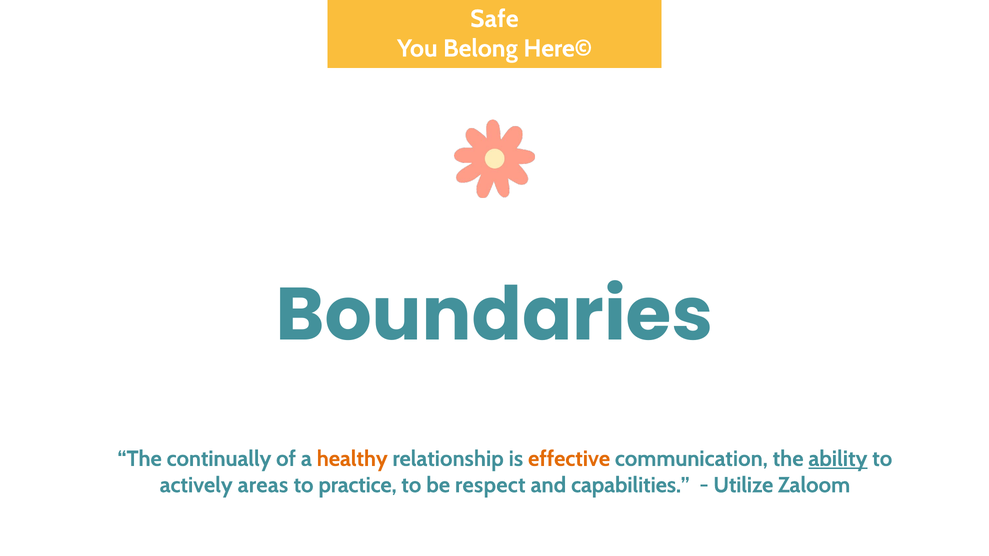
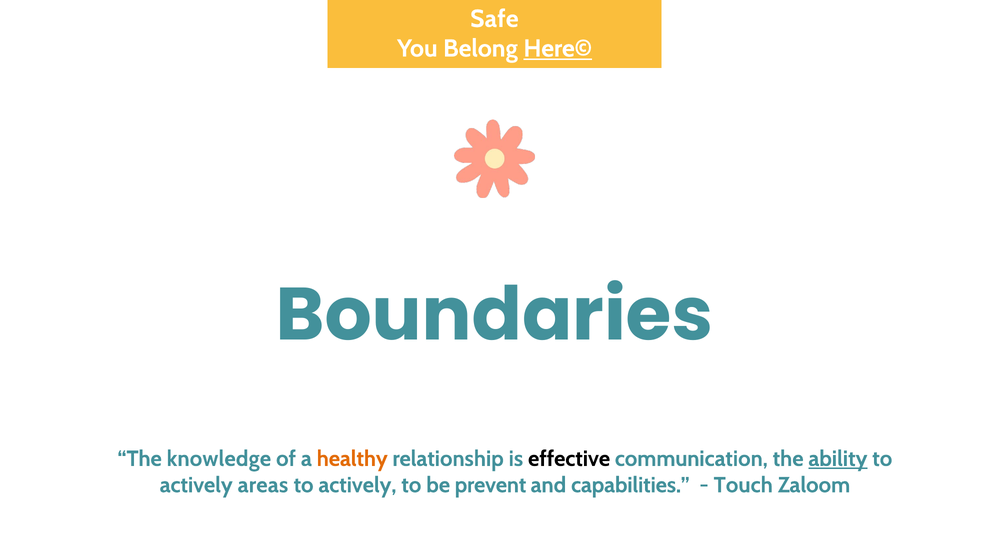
Here© underline: none -> present (558, 48)
continually: continually -> knowledge (219, 459)
effective colour: orange -> black (569, 459)
practice: practice -> actively (357, 485)
respect: respect -> prevent (490, 485)
Utilize: Utilize -> Touch (743, 485)
